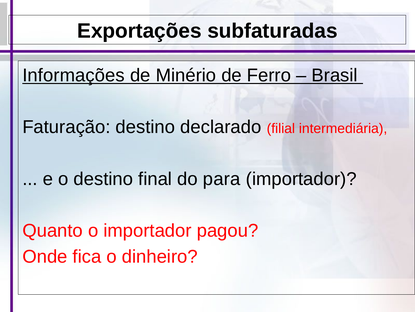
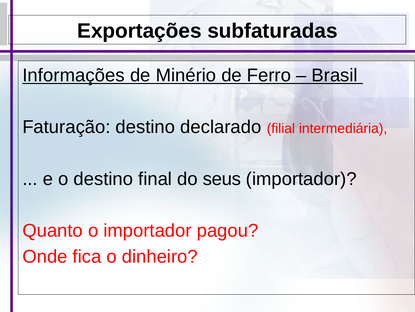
para: para -> seus (222, 179)
